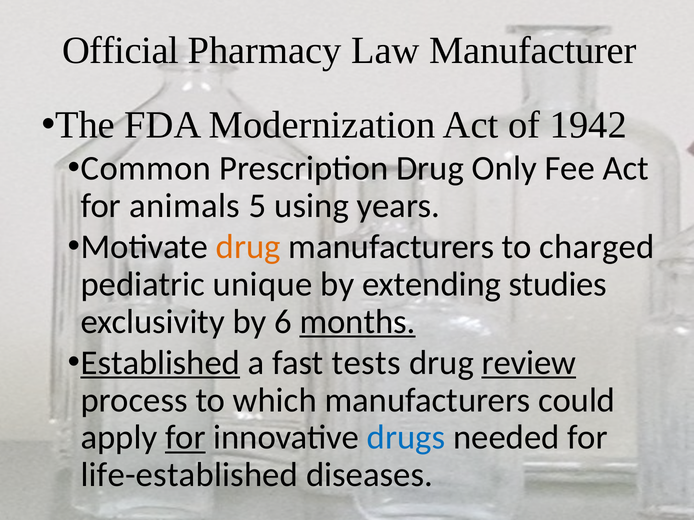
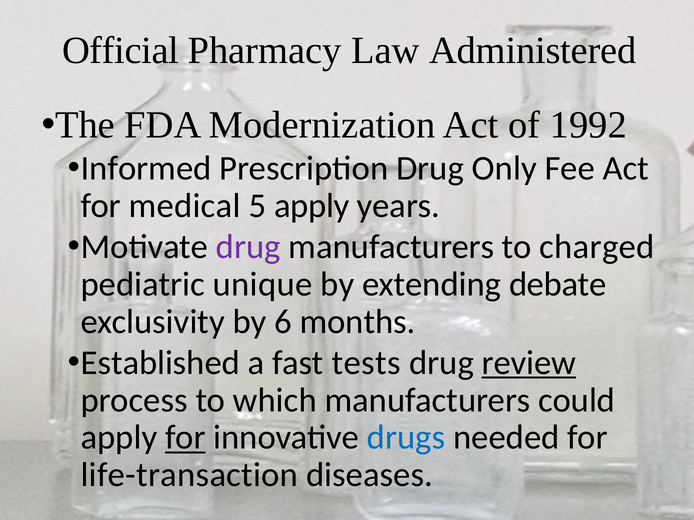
Manufacturer: Manufacturer -> Administered (533, 51)
1942: 1942 -> 1992 (588, 125)
Common: Common -> Informed (146, 168)
animals: animals -> medical (185, 206)
5 using: using -> apply (312, 206)
drug colour: orange -> purple (248, 247)
studies: studies -> debate (558, 284)
months underline: present -> none (358, 322)
Established underline: present -> none (160, 363)
life-established: life-established -> life-transaction (189, 475)
